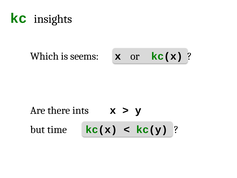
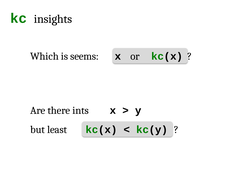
time: time -> least (57, 129)
